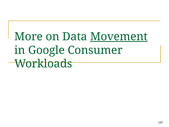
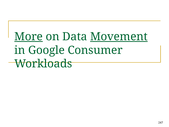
More underline: none -> present (29, 37)
